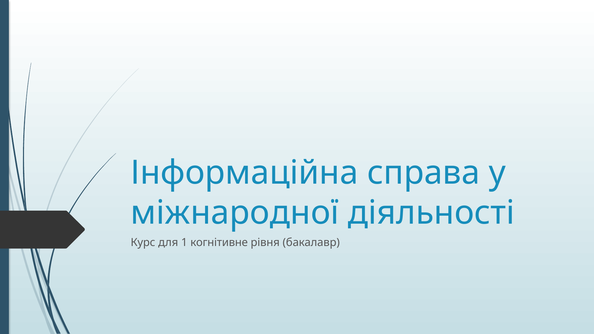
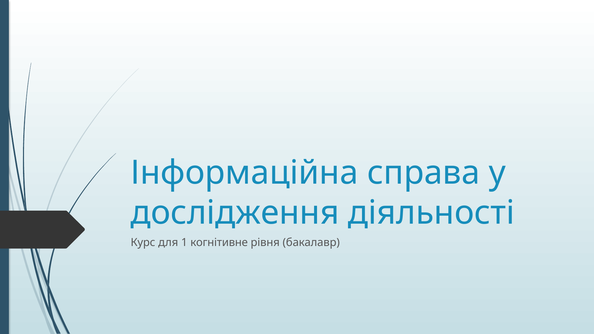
міжнародної: міжнародної -> дослідження (235, 213)
